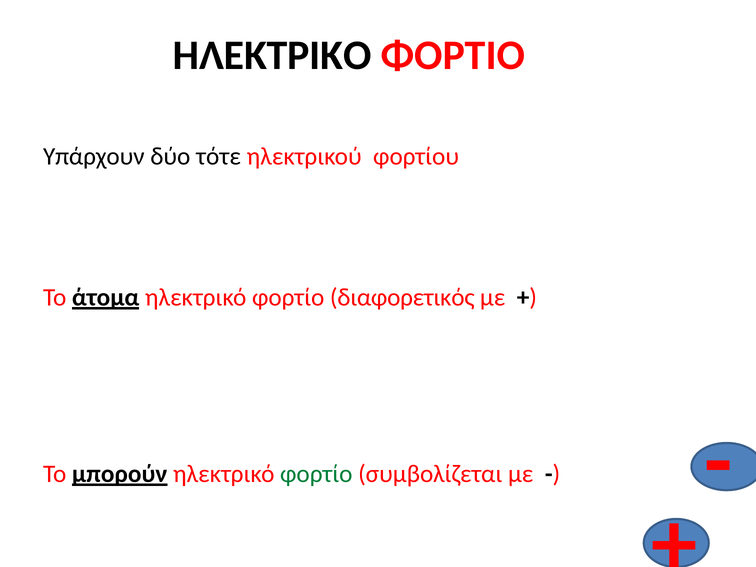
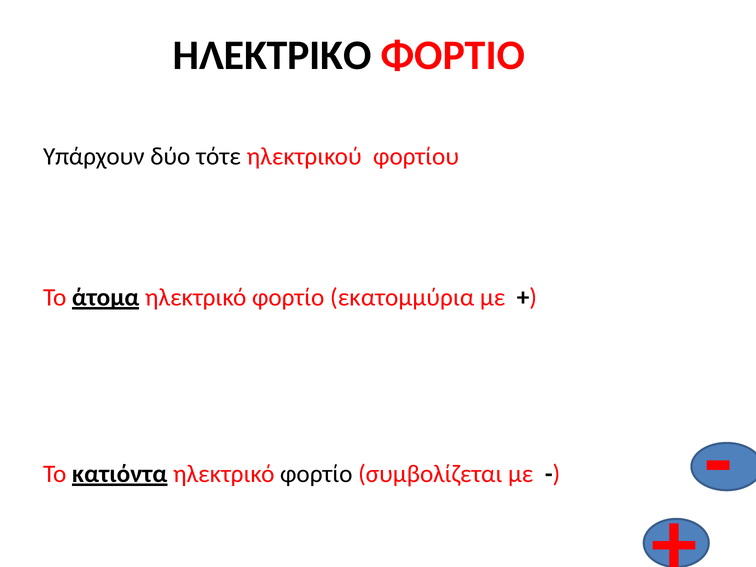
διαφορετικός: διαφορετικός -> εκατομμύρια (402, 298)
μπορούν: μπορούν -> κατιόντα (120, 474)
φορτίο colour: green -> black (316, 474)
